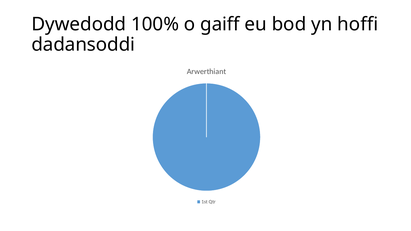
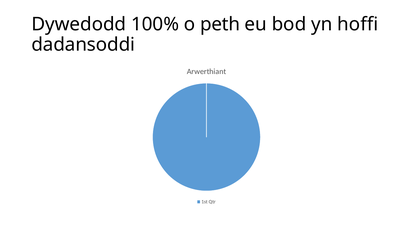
gaiff: gaiff -> peth (220, 24)
